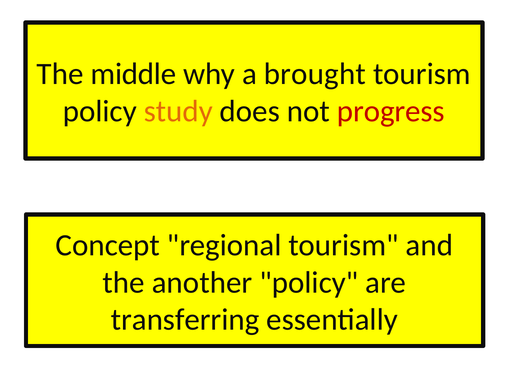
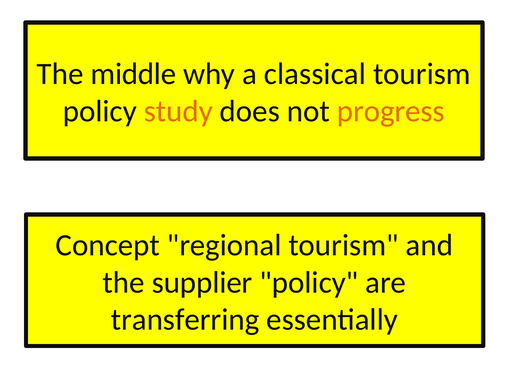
brought: brought -> classical (315, 74)
progress colour: red -> orange (391, 111)
another: another -> supplier (202, 282)
